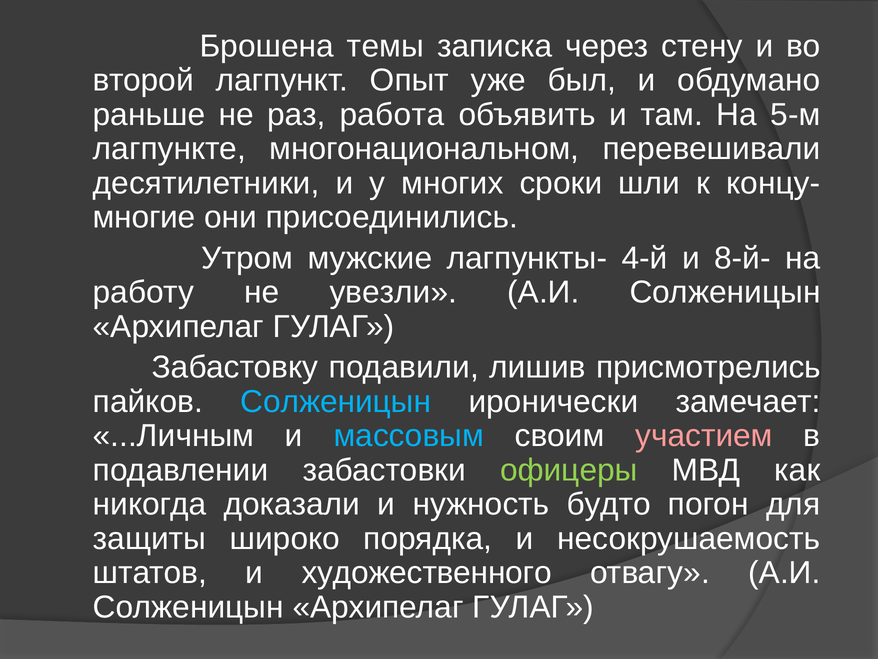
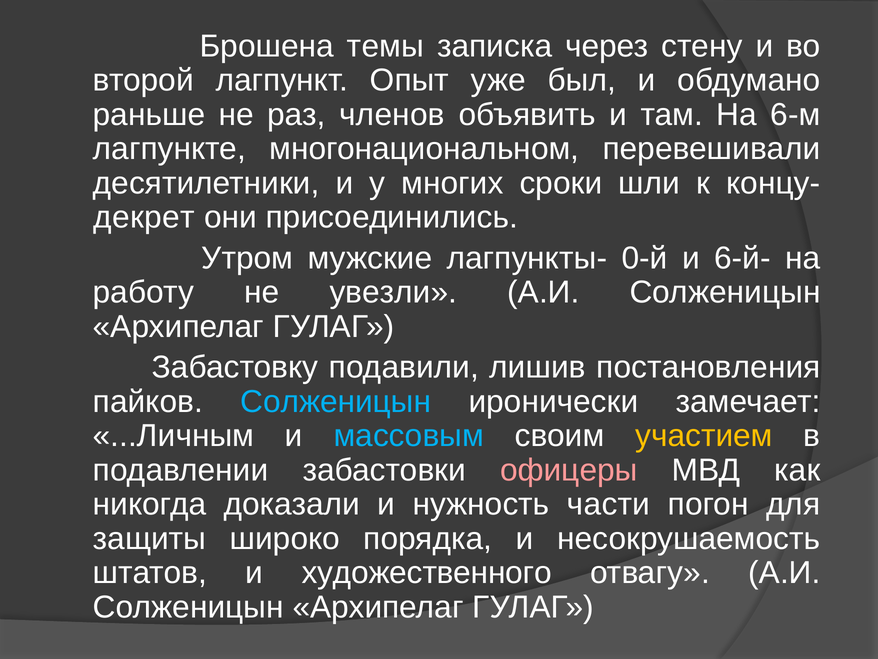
работа: работа -> членов (392, 115)
5-м: 5-м -> 6-м (795, 115)
многие: многие -> декрет (144, 217)
4-й: 4-й -> 0-й (645, 258)
8-й-: 8-й- -> 6-й- (742, 258)
присмотрелись: присмотрелись -> постановления (708, 367)
участием colour: pink -> yellow (704, 436)
офицеры colour: light green -> pink (569, 470)
будто: будто -> части (608, 504)
